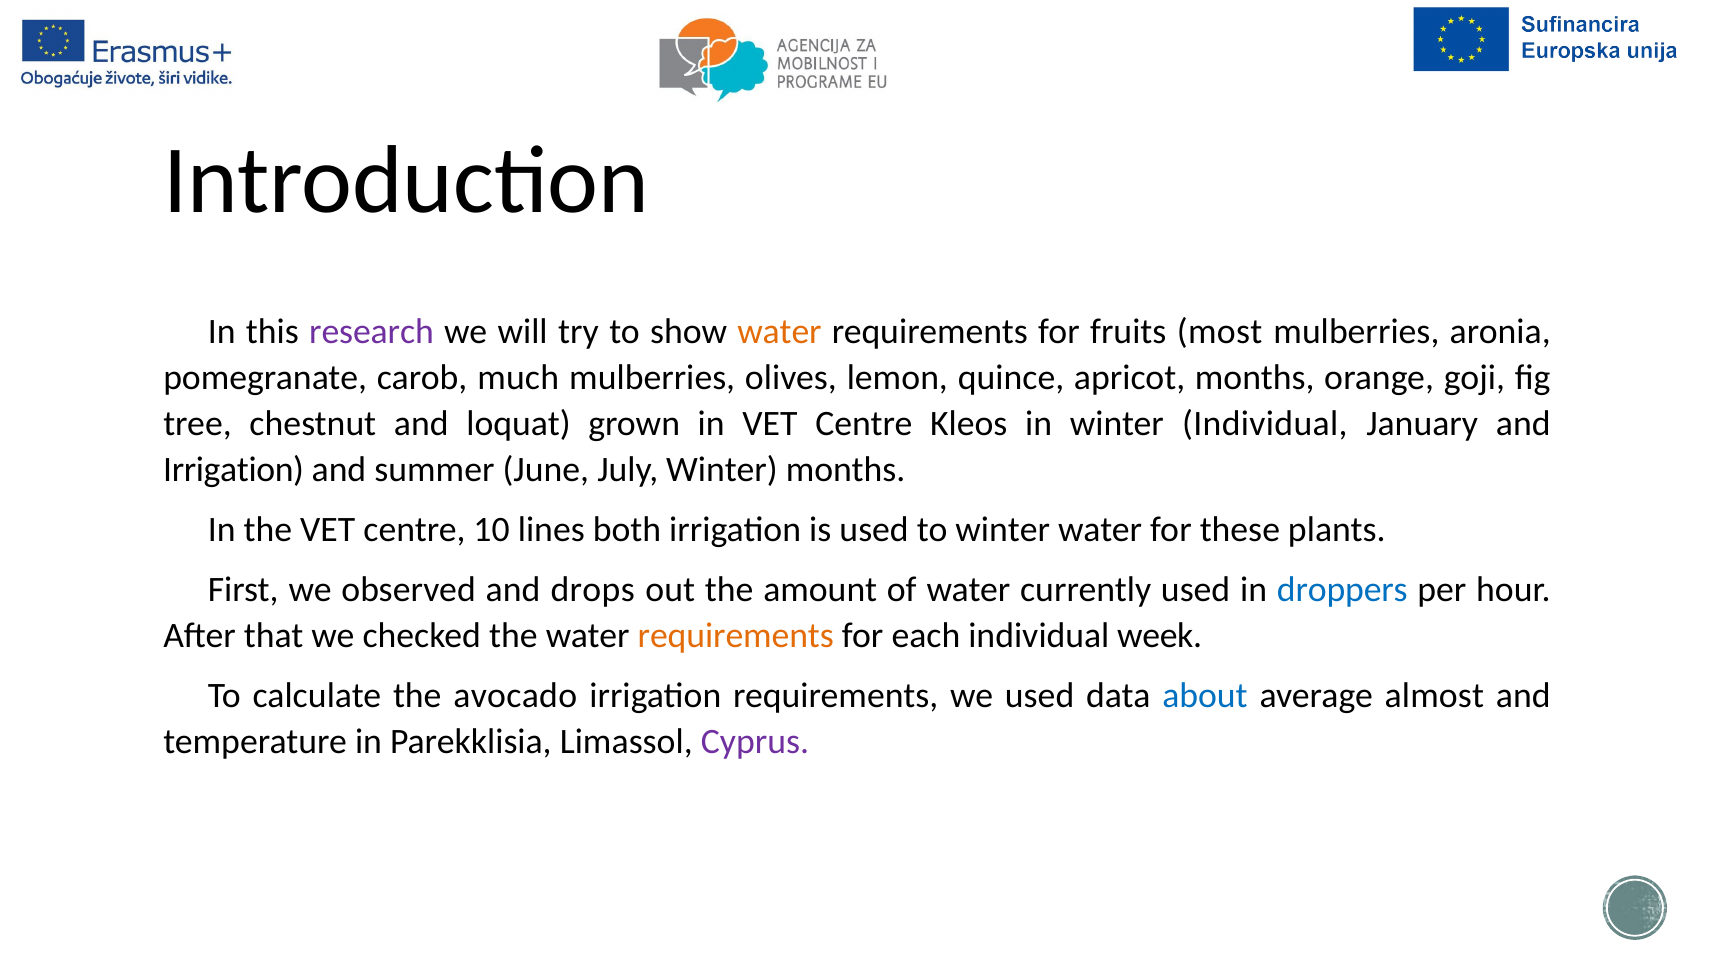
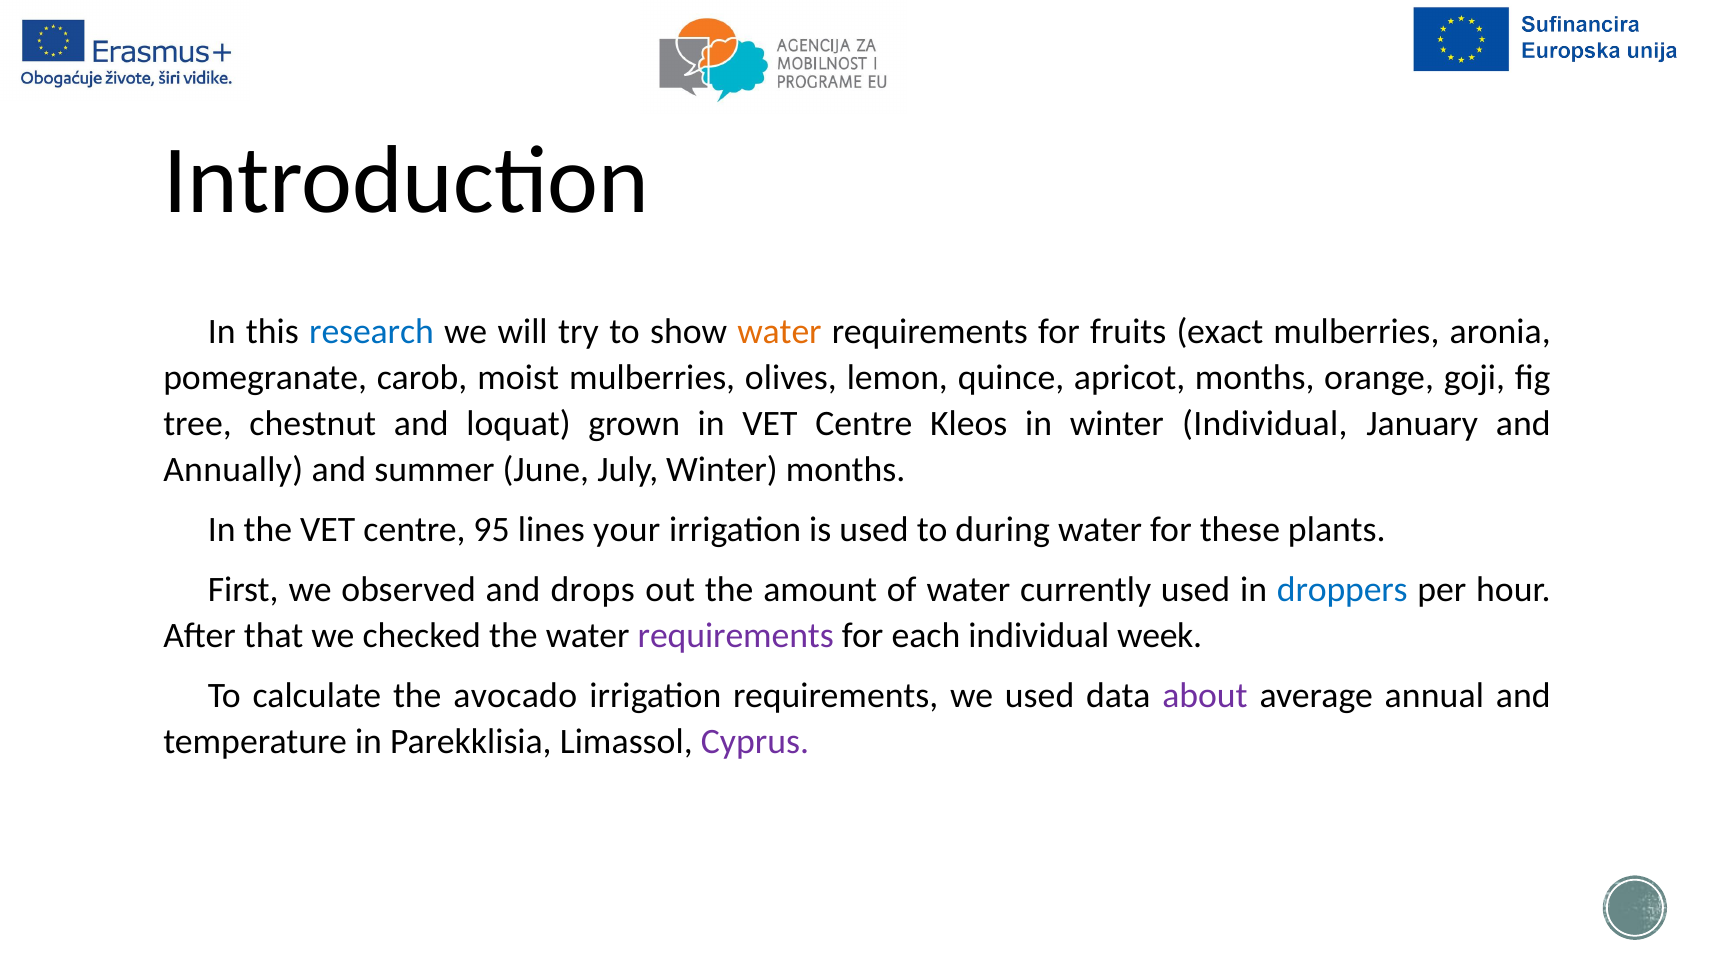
research colour: purple -> blue (372, 332)
most: most -> exact (1220, 332)
much: much -> moist (518, 378)
Irrigation: Irrigation -> Annually (233, 469)
10: 10 -> 95 (492, 530)
both: both -> your (627, 530)
to winter: winter -> during (1003, 530)
requirements colour: orange -> purple (736, 636)
about colour: blue -> purple (1205, 696)
almost: almost -> annual (1434, 696)
